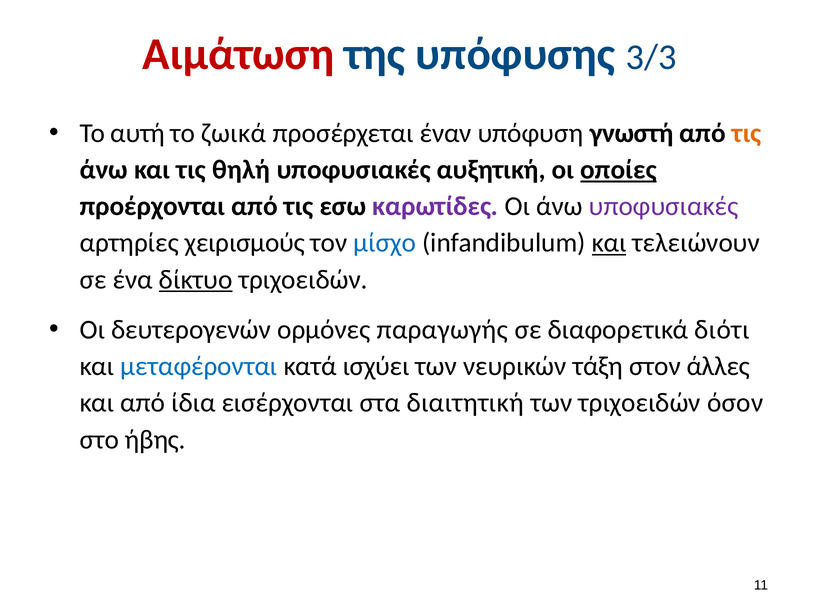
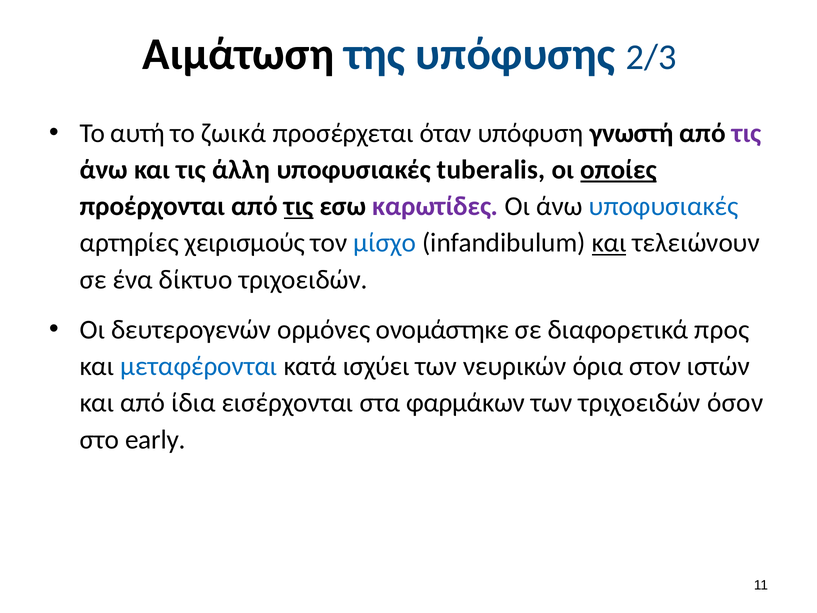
Αιμάτωση colour: red -> black (238, 54)
3/3: 3/3 -> 2/3 (651, 57)
έναν: έναν -> όταν (446, 133)
τις colour: orange -> purple (747, 133)
θηλή: θηλή -> άλλη (241, 170)
αυξητική: αυξητική -> tuberalis (491, 170)
τις underline: none -> present (299, 206)
υποφυσιακές colour: purple -> blue (664, 206)
δίκτυο underline: present -> none (196, 279)
παραγωγής: παραγωγής -> ονομάστηκε (443, 330)
διότι: διότι -> προς (722, 330)
τάξη: τάξη -> όρια (598, 366)
άλλες: άλλες -> ιστών (718, 366)
διαιτητική: διαιτητική -> φαρμάκων (466, 403)
ήβης: ήβης -> early (155, 439)
